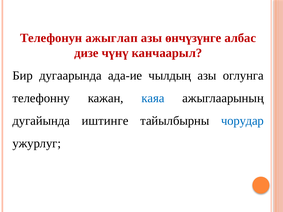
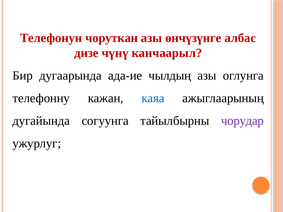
ажыглап: ажыглап -> чоруткан (112, 38)
иштинге: иштинге -> согуунга (105, 121)
чорудар colour: blue -> purple (242, 121)
